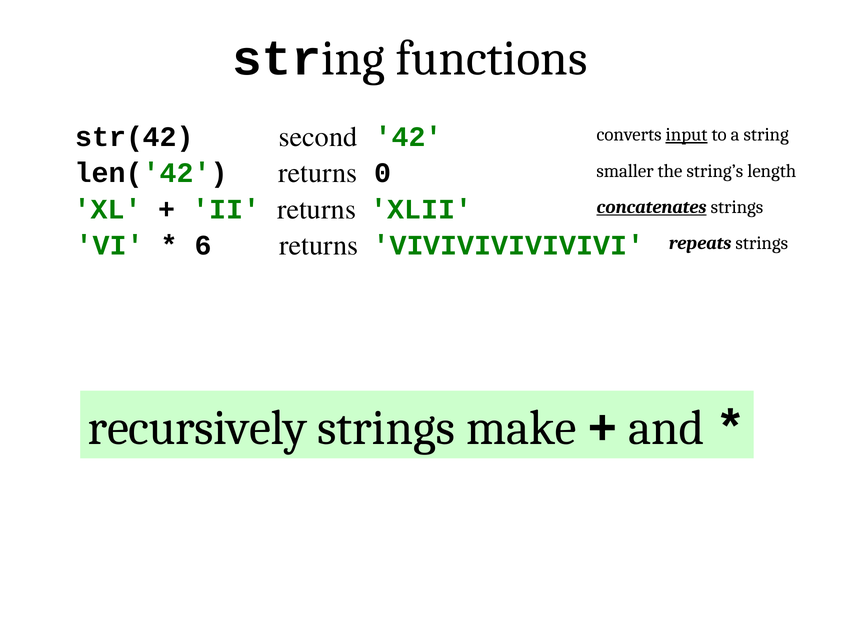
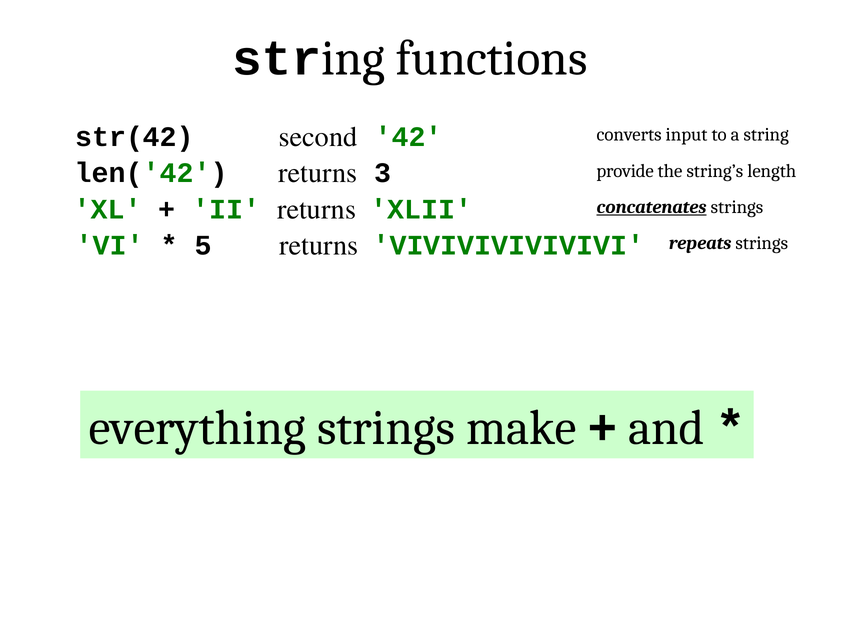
input underline: present -> none (687, 135)
0: 0 -> 3 (383, 173)
smaller: smaller -> provide (625, 171)
6: 6 -> 5 (203, 245)
recursively: recursively -> everything (197, 428)
